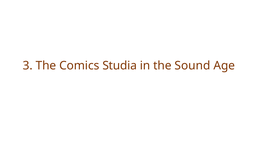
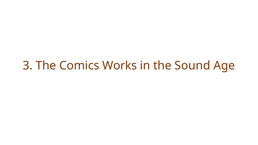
Studia: Studia -> Works (120, 66)
